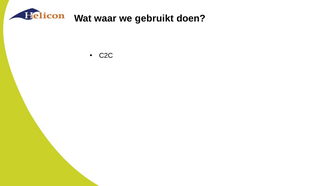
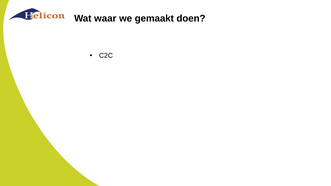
gebruikt: gebruikt -> gemaakt (154, 18)
